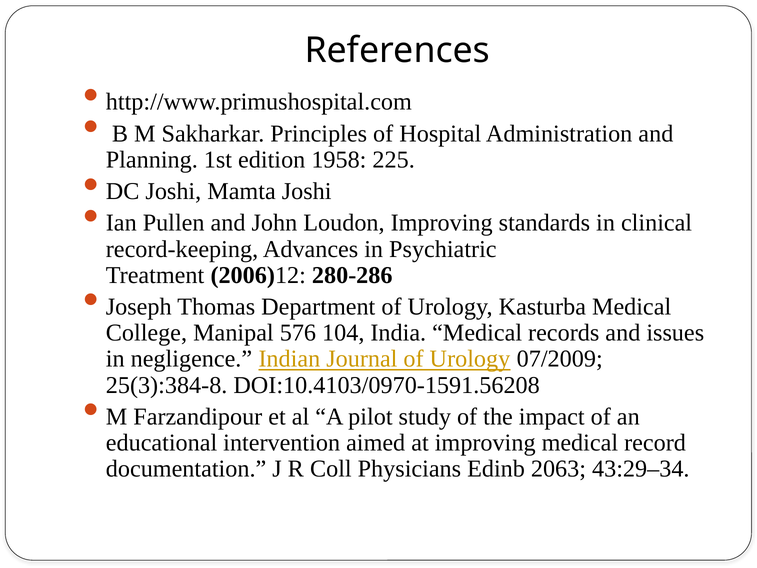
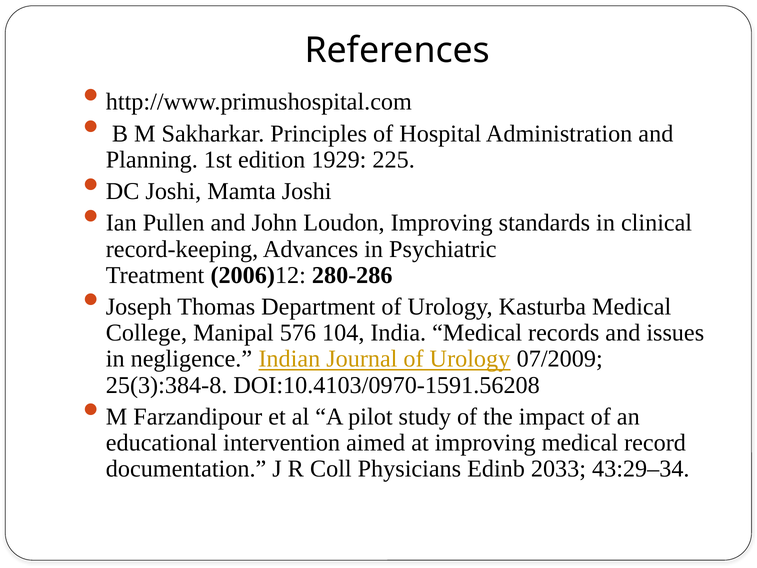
1958: 1958 -> 1929 (339, 160)
2063: 2063 -> 2033 (558, 469)
